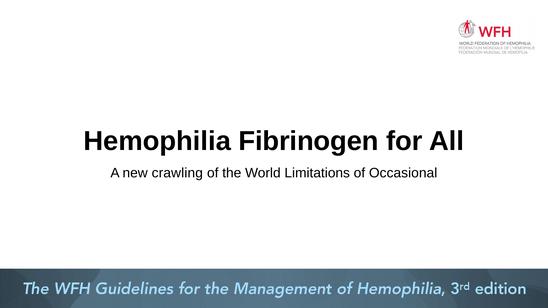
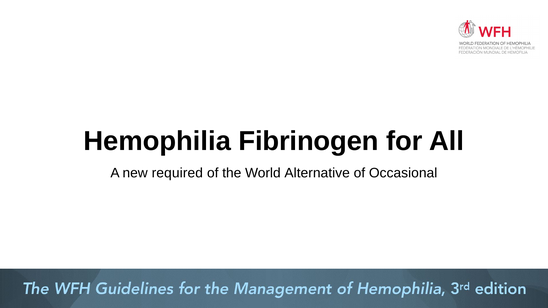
crawling: crawling -> required (177, 173)
Limitations: Limitations -> Alternative (317, 173)
